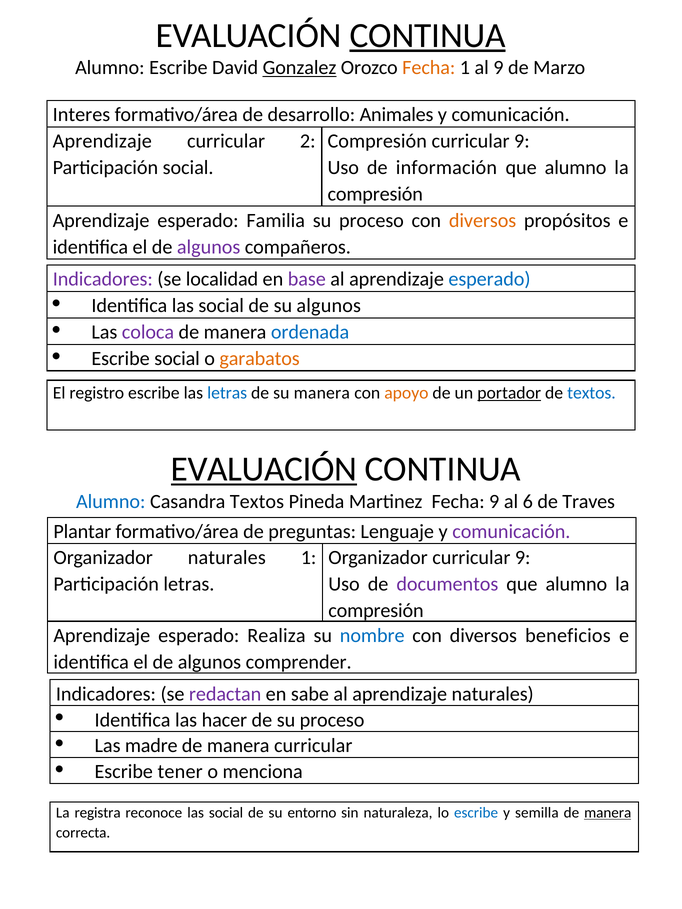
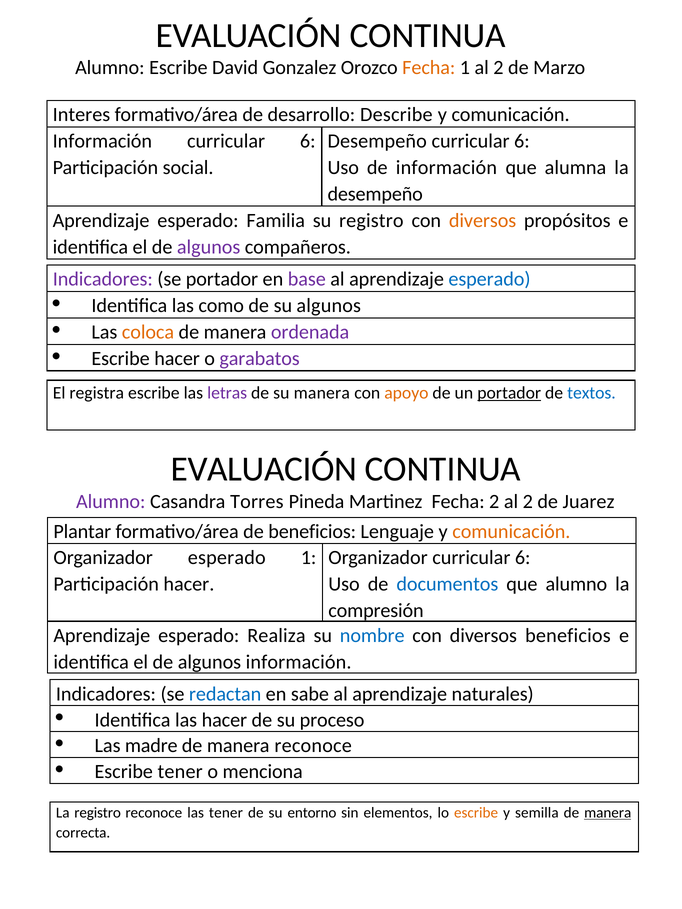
CONTINUA underline: present -> none (428, 36)
Gonzalez underline: present -> none (300, 68)
1 al 9: 9 -> 2 (498, 68)
Animales: Animales -> Describe (396, 115)
Aprendizaje: Aprendizaje -> Información (102, 141)
2: 2 -> 6 (308, 141)
Compresión: Compresión -> Desempeño (377, 141)
9: 9 -> 6 (522, 141)
alumno: alumno -> alumna (576, 168)
compresión: compresión -> desempeño (375, 194)
proceso: proceso -> registro (371, 221)
se localidad: localidad -> portador (222, 279)
Identifica las social: social -> como (221, 306)
coloca colour: purple -> orange (148, 332)
ordenada colour: blue -> purple (310, 332)
Escribe social: social -> hacer (177, 359)
garabatos colour: orange -> purple (260, 359)
registro: registro -> registra (97, 393)
letras colour: blue -> purple (227, 393)
EVALUACIÓN underline: present -> none (264, 469)
Alumno colour: blue -> purple (111, 502)
Casandra Textos: Textos -> Torres (257, 502)
Fecha 9: 9 -> 2 (494, 502)
6: 6 -> 2 (528, 502)
Traves: Traves -> Juarez (589, 502)
de preguntas: preguntas -> beneficios (312, 532)
comunicación colour: purple -> orange (511, 532)
Organizador naturales: naturales -> esperado (227, 558)
Organizador curricular 9: 9 -> 6 (523, 558)
Participación letras: letras -> hacer (189, 584)
documentos colour: purple -> blue (447, 584)
algunos comprender: comprender -> información (299, 662)
redactan colour: purple -> blue (225, 694)
manera curricular: curricular -> reconoce (313, 746)
La registra: registra -> registro (98, 813)
reconoce las social: social -> tener (226, 813)
naturaleza: naturaleza -> elementos (398, 813)
escribe colour: blue -> orange (476, 813)
